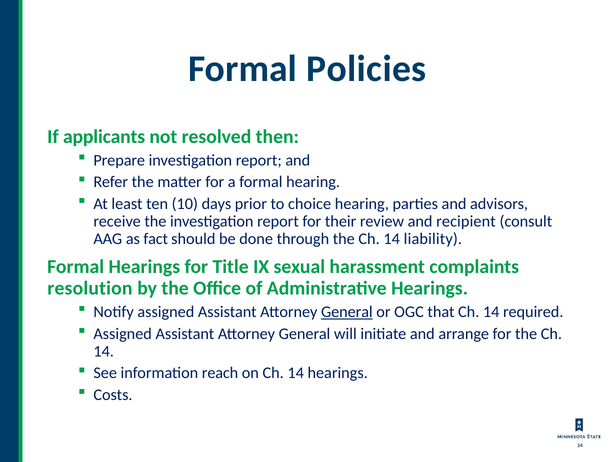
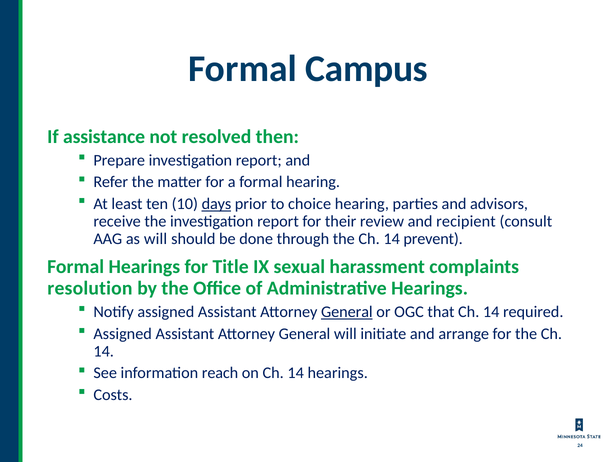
Policies: Policies -> Campus (367, 69)
applicants: applicants -> assistance (104, 137)
days underline: none -> present (216, 204)
as fact: fact -> will (156, 239)
liability: liability -> prevent (433, 239)
